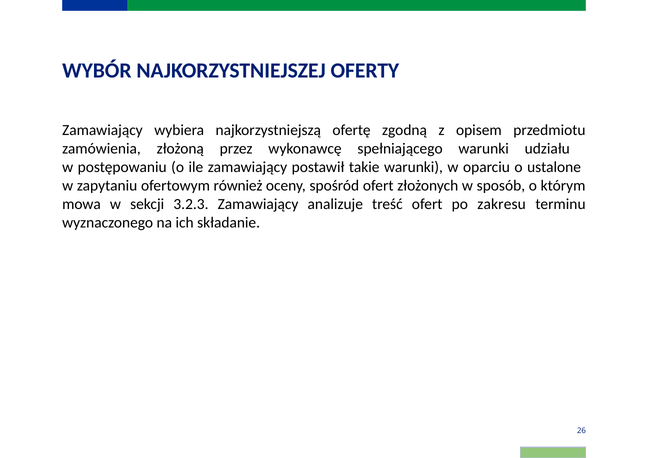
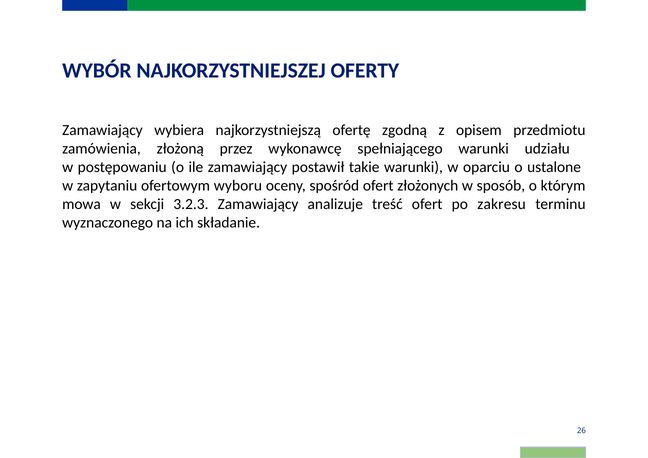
również: również -> wyboru (238, 186)
